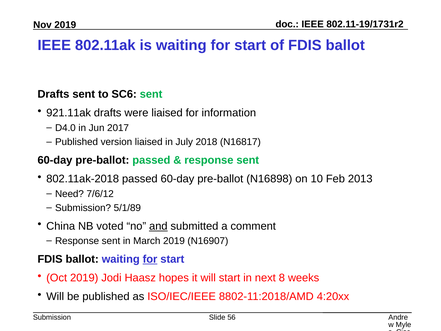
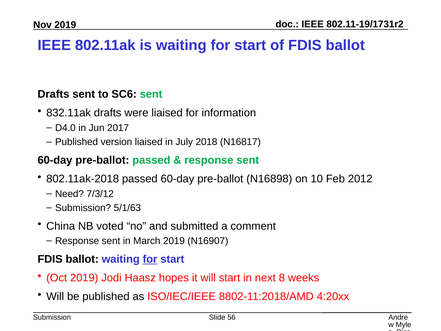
921.11ak: 921.11ak -> 832.11ak (69, 113)
2013: 2013 -> 2012 (360, 179)
7/6/12: 7/6/12 -> 7/3/12 (100, 194)
5/1/89: 5/1/89 -> 5/1/63 (127, 208)
and underline: present -> none (158, 226)
